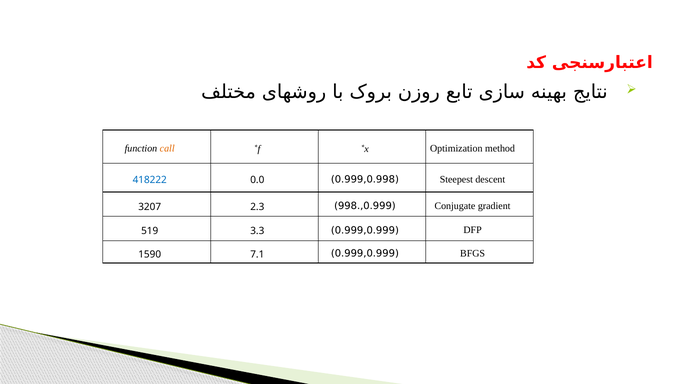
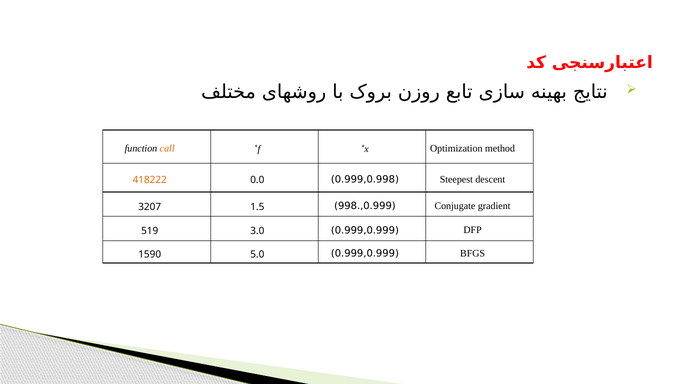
418222 colour: blue -> orange (150, 180)
2.3: 2.3 -> 1.5 (257, 207)
3.3: 3.3 -> 3.0 (257, 231)
7.1: 7.1 -> 5.0 (257, 254)
